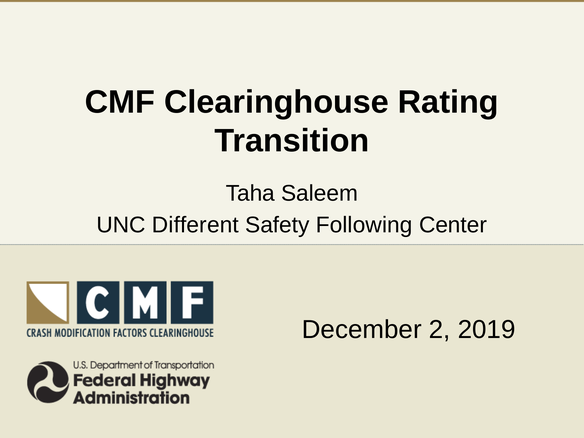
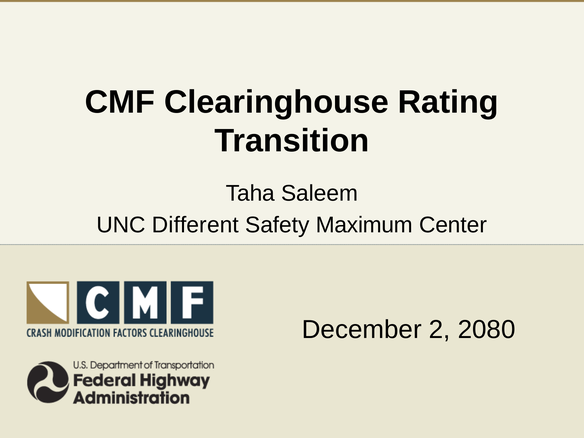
Following: Following -> Maximum (364, 225)
2019: 2019 -> 2080 (487, 330)
